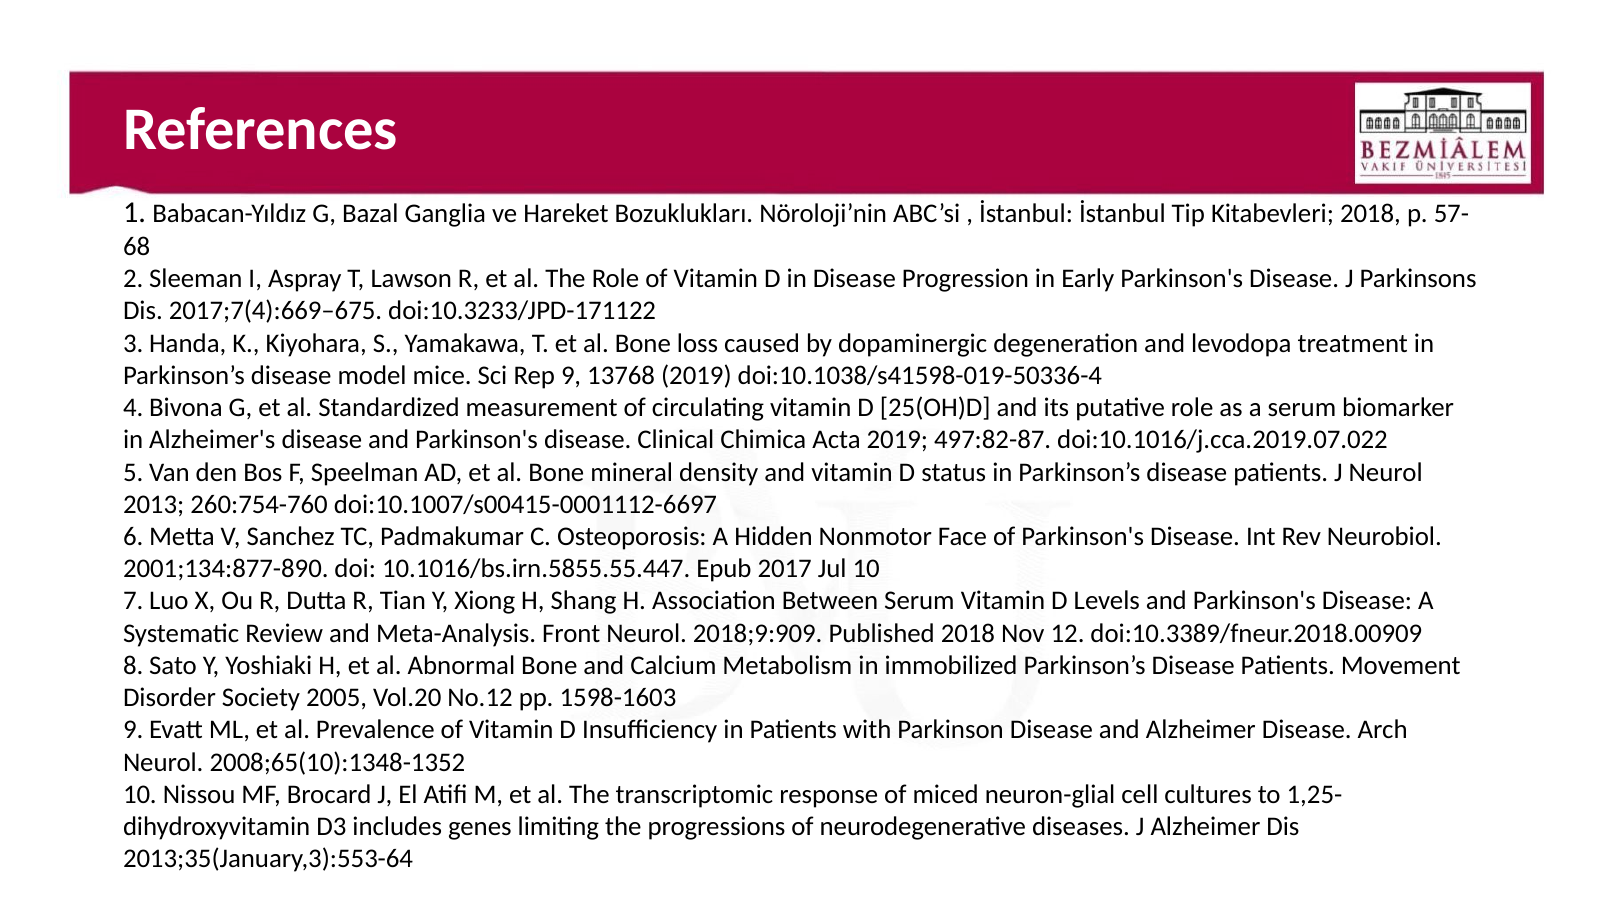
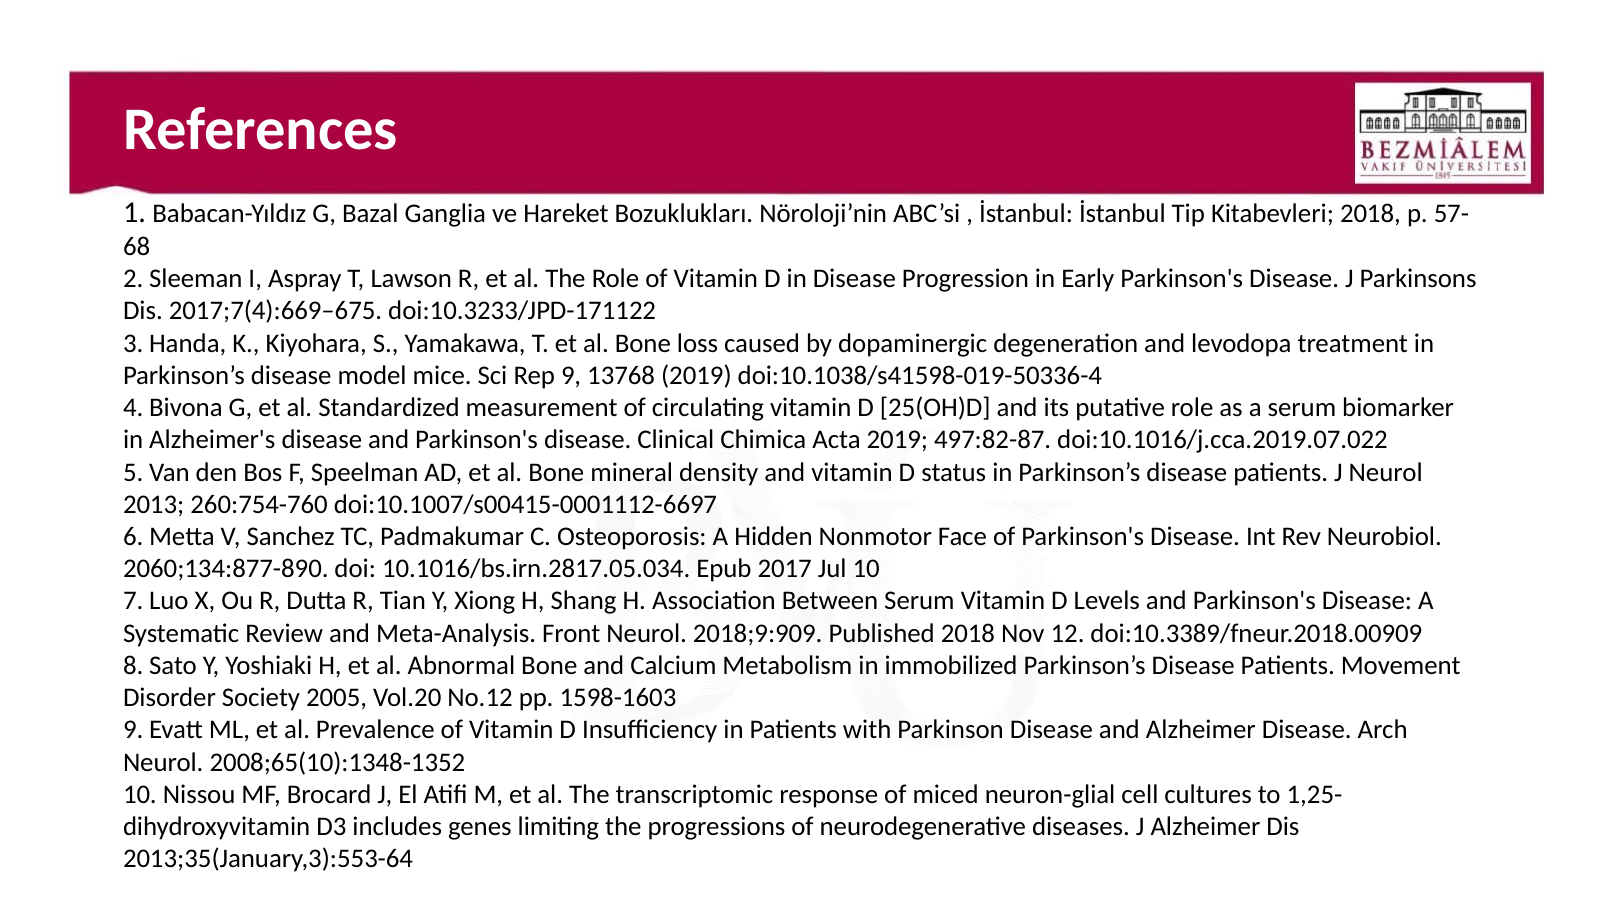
2001;134:877-890: 2001;134:877-890 -> 2060;134:877-890 (226, 569)
10.1016/bs.irn.5855.55.447: 10.1016/bs.irn.5855.55.447 -> 10.1016/bs.irn.2817.05.034 (536, 569)
